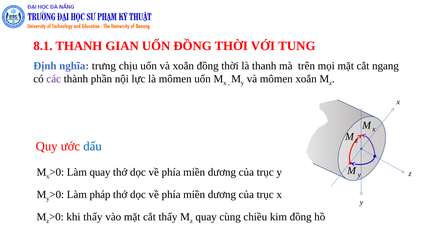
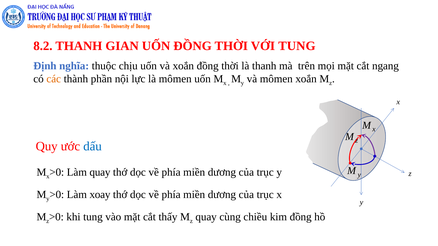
8.1: 8.1 -> 8.2 (43, 46)
trưng: trưng -> thuộc (104, 66)
các colour: purple -> orange (54, 79)
pháp: pháp -> xoay (100, 195)
khi thấy: thấy -> tung (93, 217)
